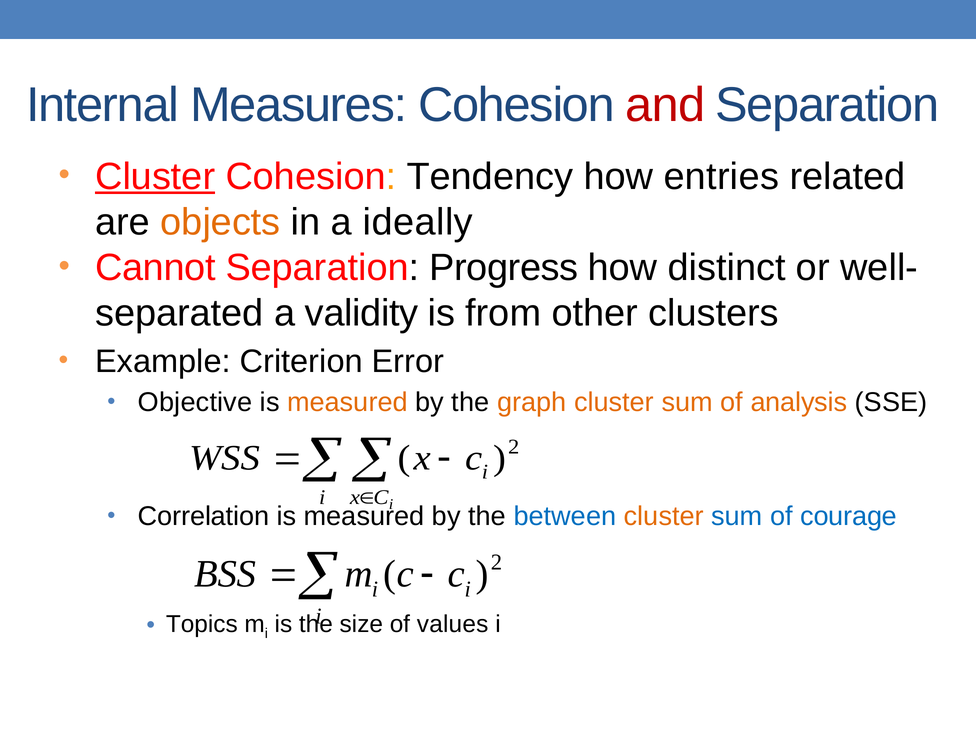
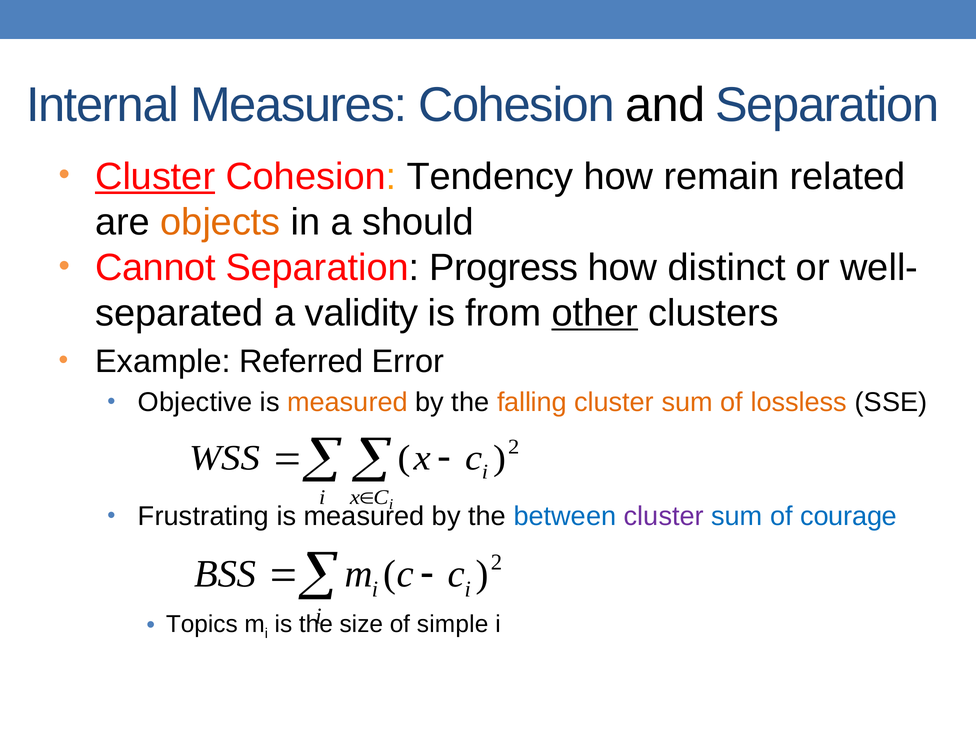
and colour: red -> black (665, 105)
entries: entries -> remain (721, 177)
ideally: ideally -> should (418, 222)
other underline: none -> present (595, 313)
Criterion: Criterion -> Referred (301, 362)
graph: graph -> falling (532, 403)
analysis: analysis -> lossless (799, 403)
Correlation: Correlation -> Frustrating (203, 516)
cluster colour: orange -> purple (664, 516)
values: values -> simple (453, 624)
